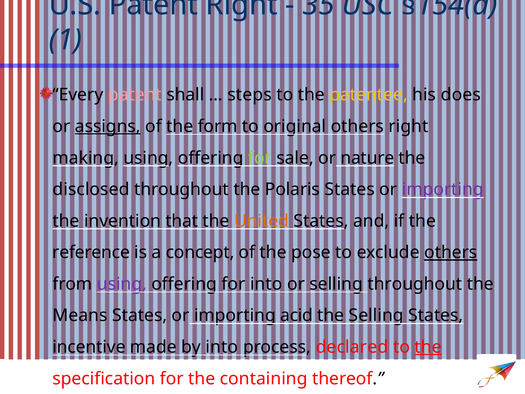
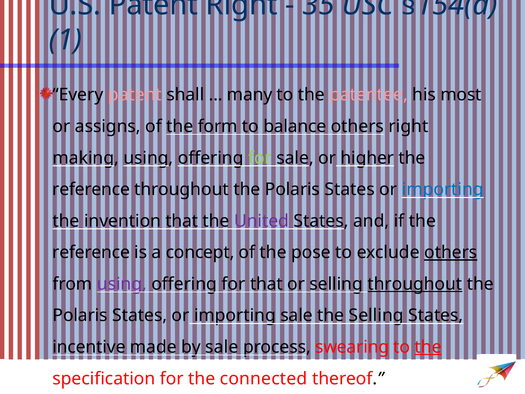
steps: steps -> many (250, 95)
patentee colour: yellow -> pink (369, 95)
does: does -> most (461, 95)
assigns underline: present -> none (108, 126)
original: original -> balance (295, 126)
nature: nature -> higher (367, 158)
disclosed: disclosed -> reference (91, 189)
importing colour: purple -> blue (443, 189)
United colour: orange -> purple (262, 221)
for into: into -> that (266, 284)
throughout underline: none -> present (415, 284)
Means: Means -> Polaris (80, 315)
importing acid: acid -> sale (297, 315)
by into: into -> sale (222, 347)
declared: declared -> swearing (352, 347)
containing: containing -> connected (264, 378)
